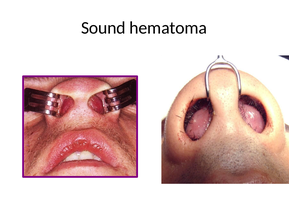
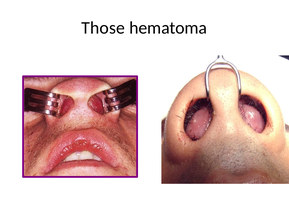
Sound: Sound -> Those (103, 28)
